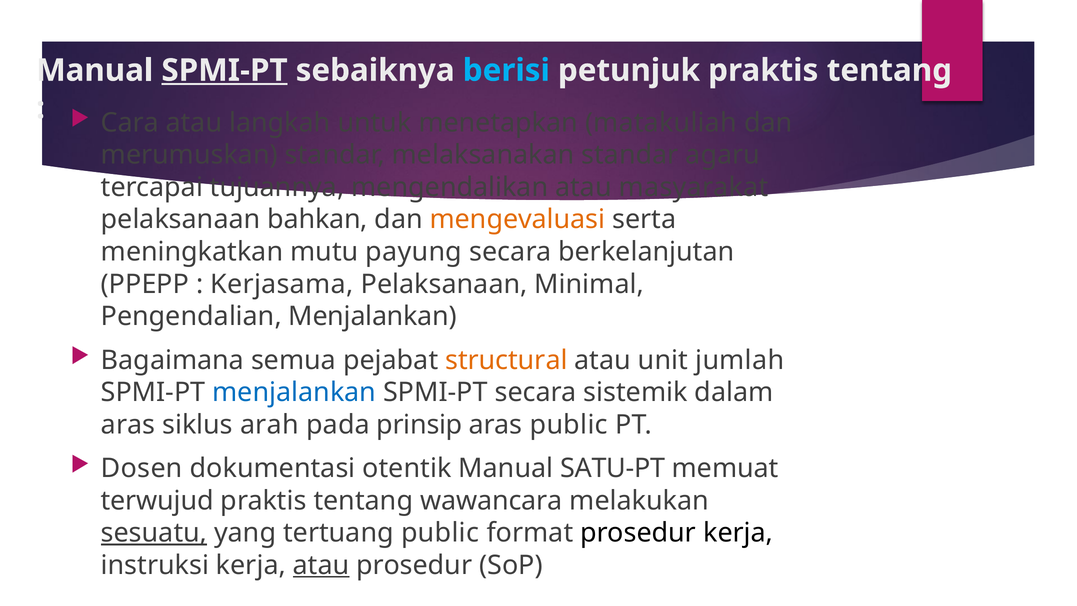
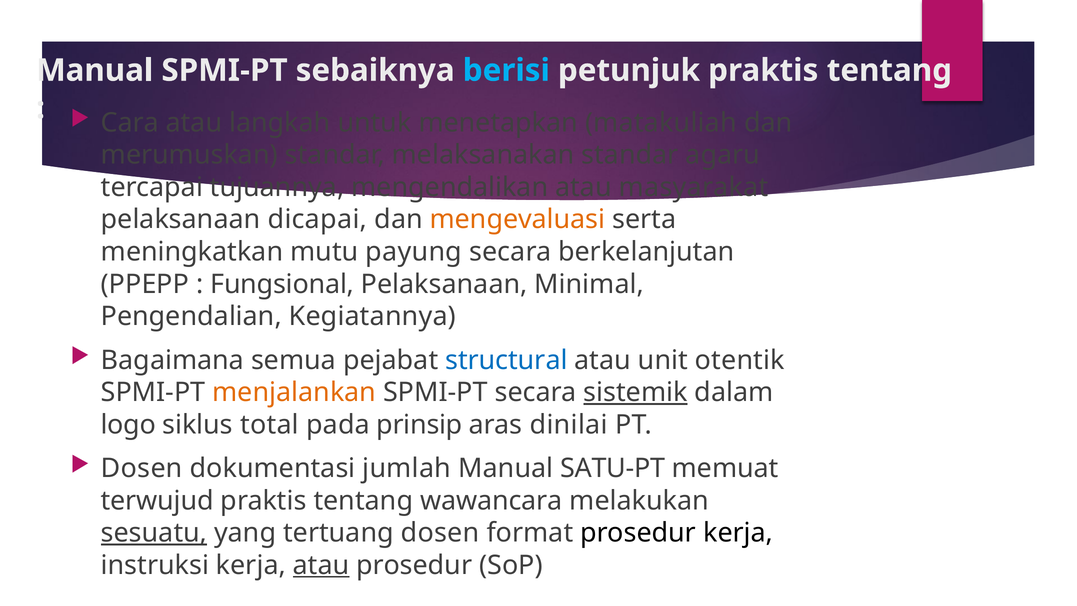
SPMI-PT underline: present -> none (224, 70)
bahkan: bahkan -> dicapai (317, 220)
Kerjasama: Kerjasama -> Fungsional (282, 284)
Pengendalian Menjalankan: Menjalankan -> Kegiatannya (372, 316)
structural colour: orange -> blue (506, 360)
jumlah: jumlah -> otentik (740, 360)
menjalankan colour: blue -> orange (294, 392)
sistemik underline: none -> present (635, 392)
aras: aras -> logo (128, 425)
arah: arah -> total (269, 425)
aras public: public -> dinilai (569, 425)
otentik: otentik -> jumlah (407, 468)
tertuang public: public -> dosen (440, 533)
